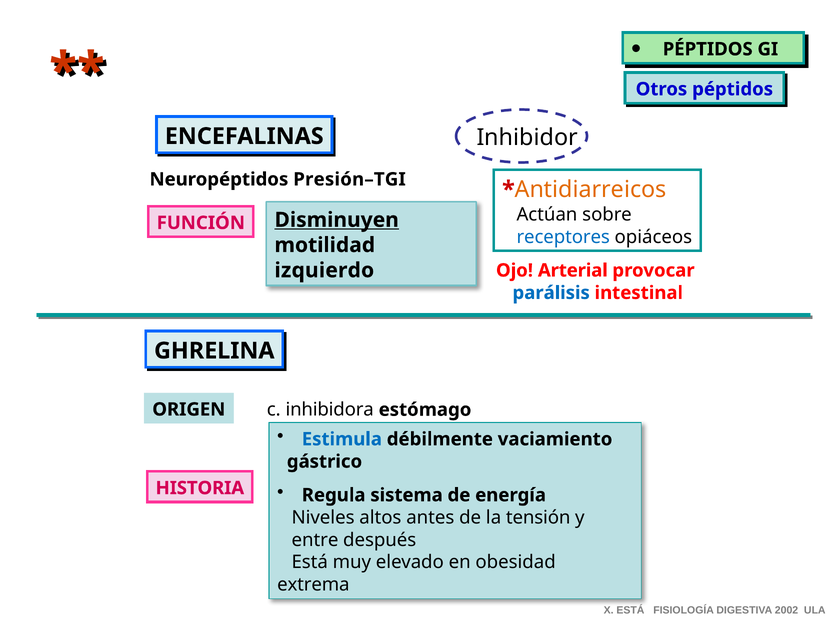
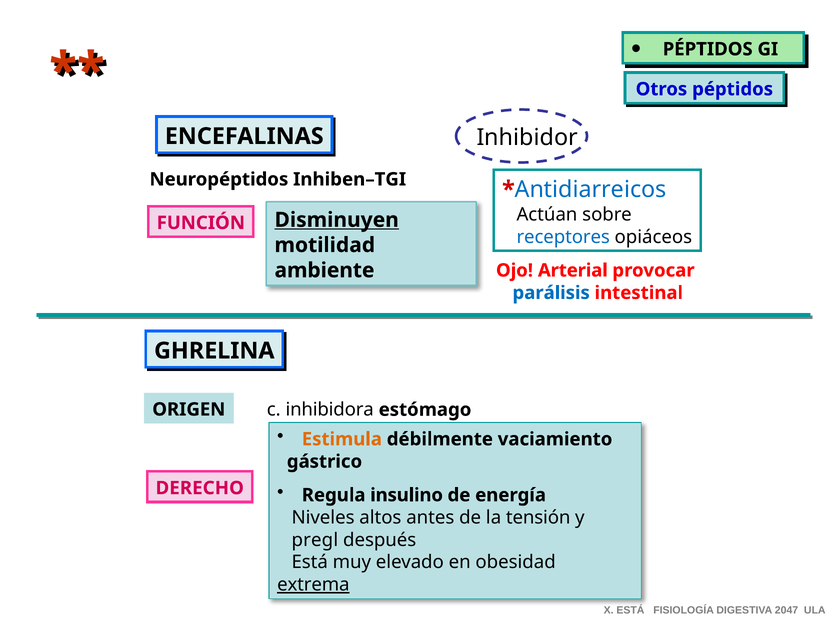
Presión–TGI: Presión–TGI -> Inhiben–TGI (350, 179)
Antidiarreicos colour: orange -> blue (591, 190)
izquierdo: izquierdo -> ambiente (324, 270)
Estimula colour: blue -> orange (342, 439)
HISTORIA: HISTORIA -> DERECHO (200, 488)
sistema: sistema -> insulino (407, 495)
entre: entre -> pregl (315, 540)
extrema underline: none -> present (313, 585)
2002: 2002 -> 2047 (787, 611)
